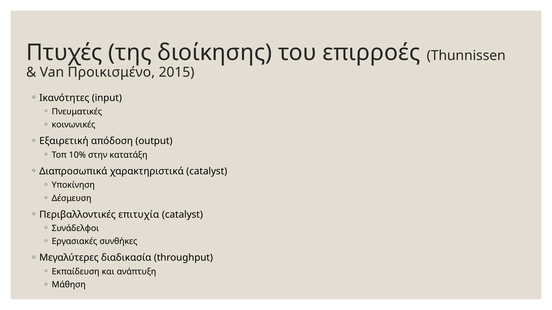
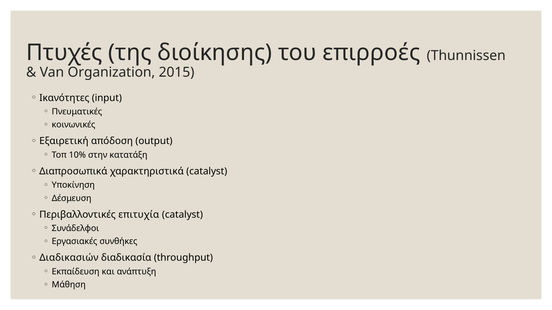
Προικισμένο: Προικισμένο -> Organization (111, 72)
Μεγαλύτερες: Μεγαλύτερες -> Διαδικασιών (69, 258)
